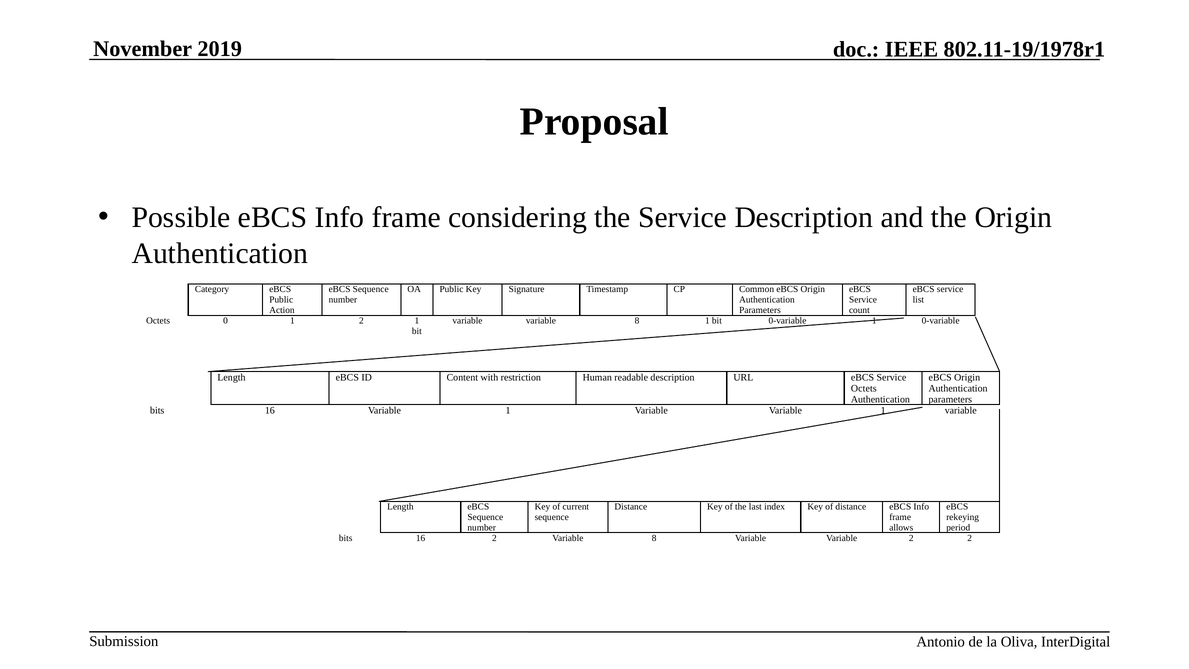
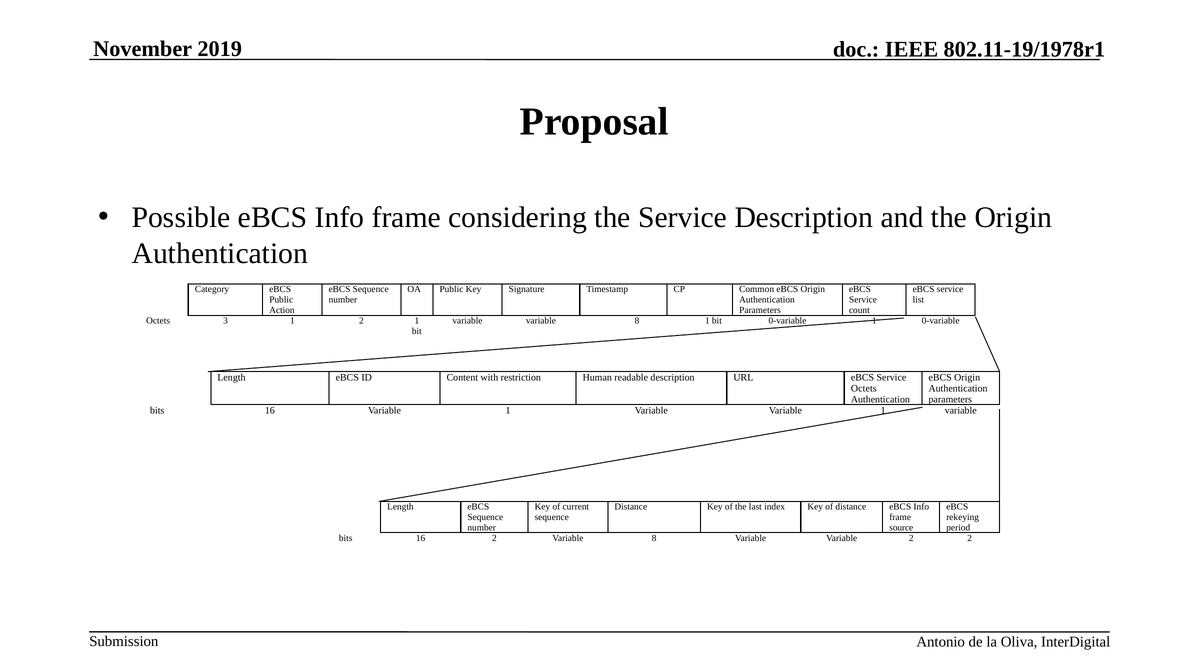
0: 0 -> 3 (225, 320)
allows: allows -> source (901, 527)
